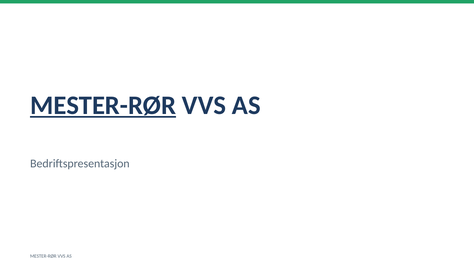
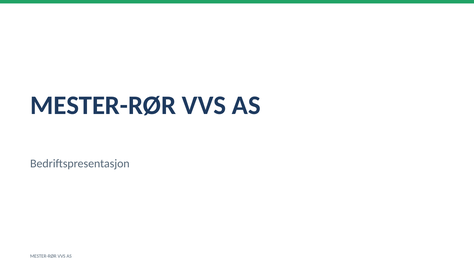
MESTER-RØR underline: present -> none (103, 105)
